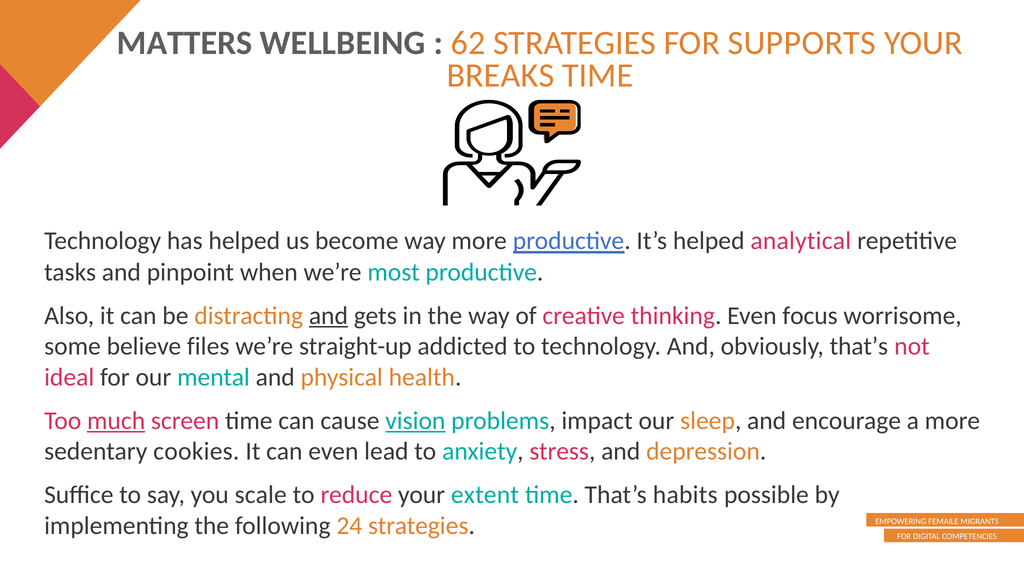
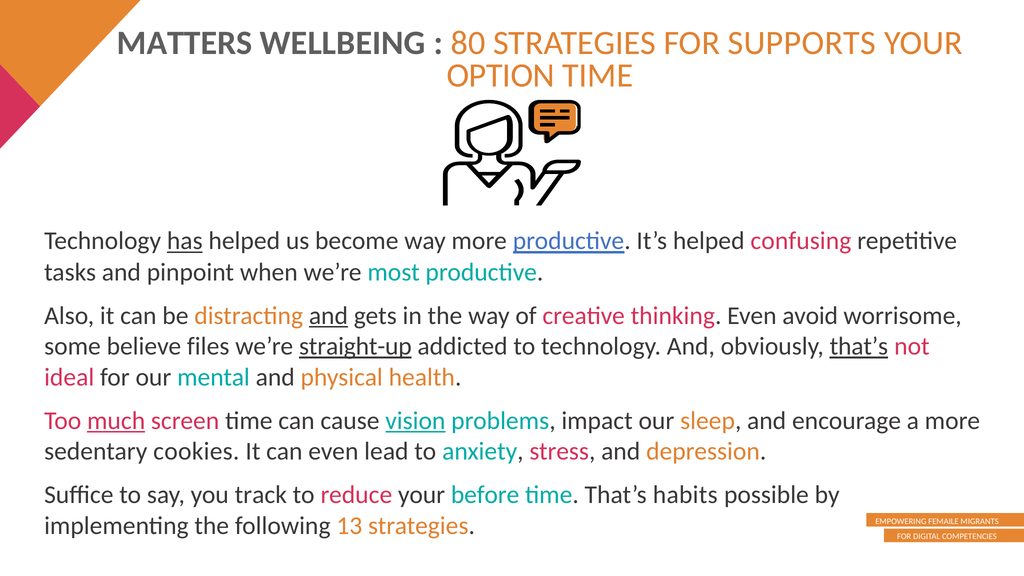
62: 62 -> 80 (468, 43)
BREAKS: BREAKS -> OPTION (501, 76)
has underline: none -> present (185, 241)
analytical: analytical -> confusing (801, 241)
focus: focus -> avoid (810, 316)
straight-up underline: none -> present (355, 346)
that’s underline: none -> present (859, 346)
scale: scale -> track (261, 495)
extent: extent -> before (485, 495)
24: 24 -> 13 (349, 526)
